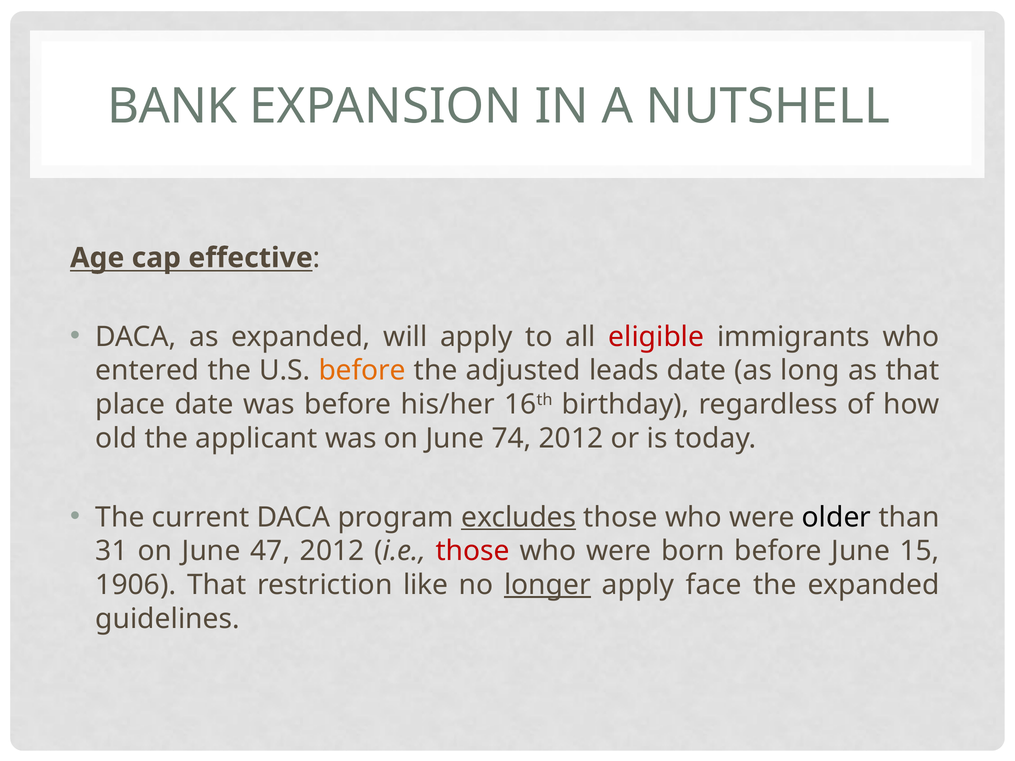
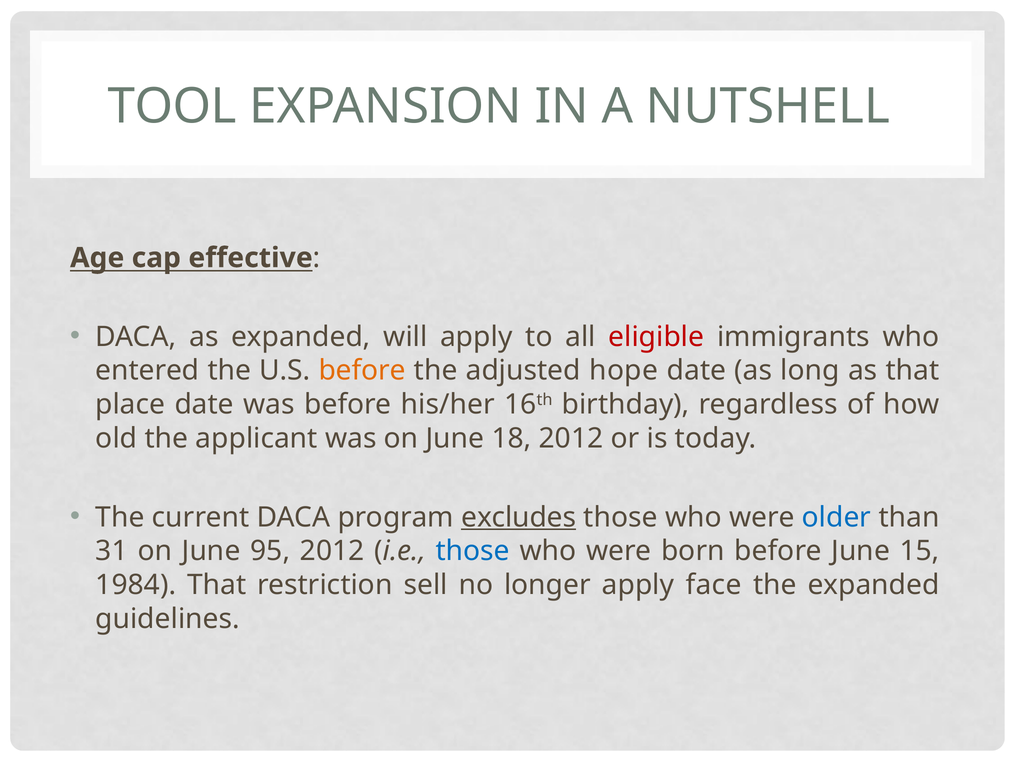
BANK: BANK -> TOOL (172, 106)
leads: leads -> hope (624, 371)
74: 74 -> 18 (512, 438)
older colour: black -> blue (836, 517)
47: 47 -> 95 (270, 551)
those colour: red -> blue (473, 551)
1906: 1906 -> 1984 (136, 585)
like: like -> sell (426, 585)
longer underline: present -> none (548, 585)
